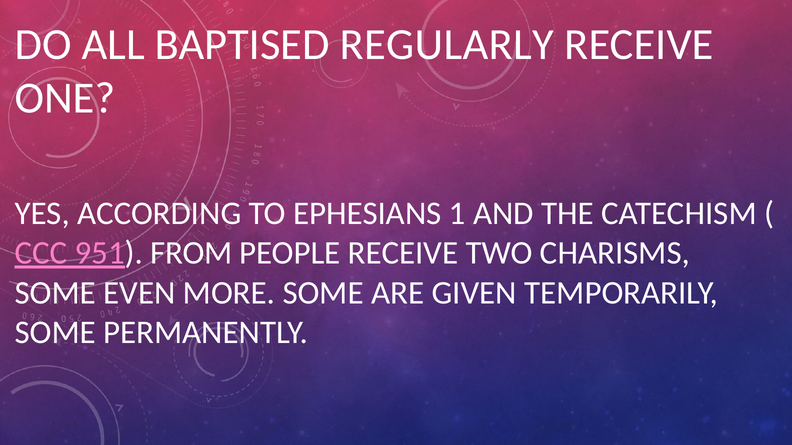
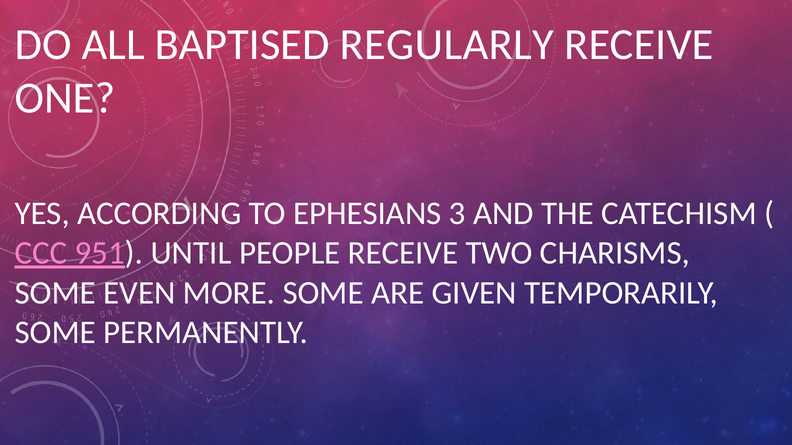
1: 1 -> 3 (457, 214)
FROM: FROM -> UNTIL (191, 253)
